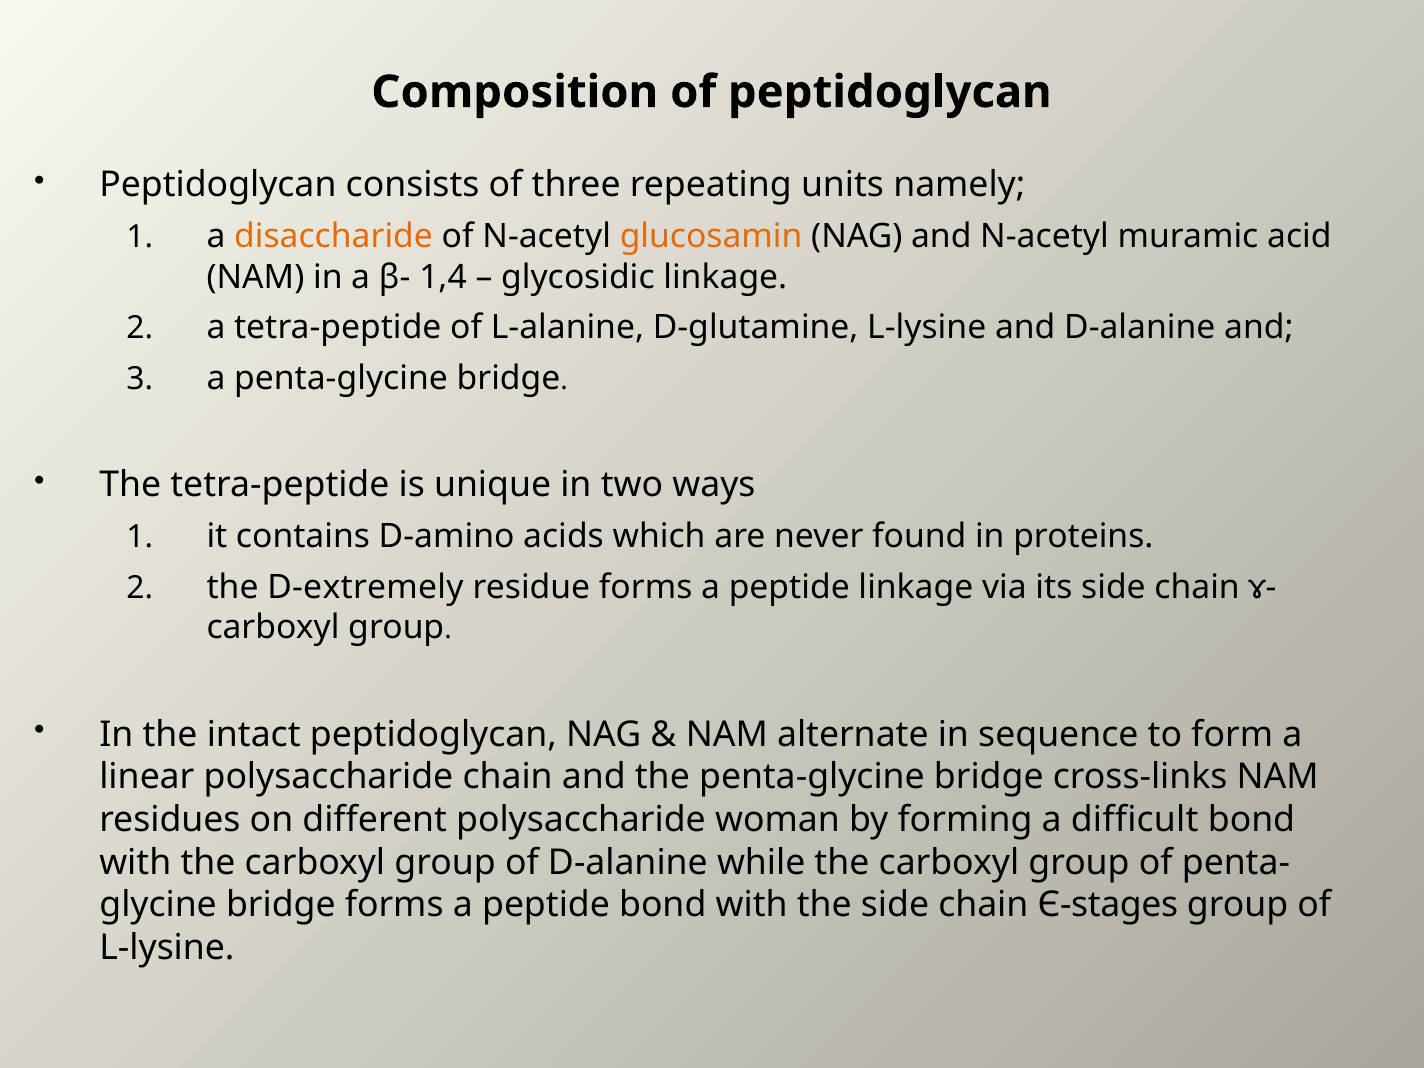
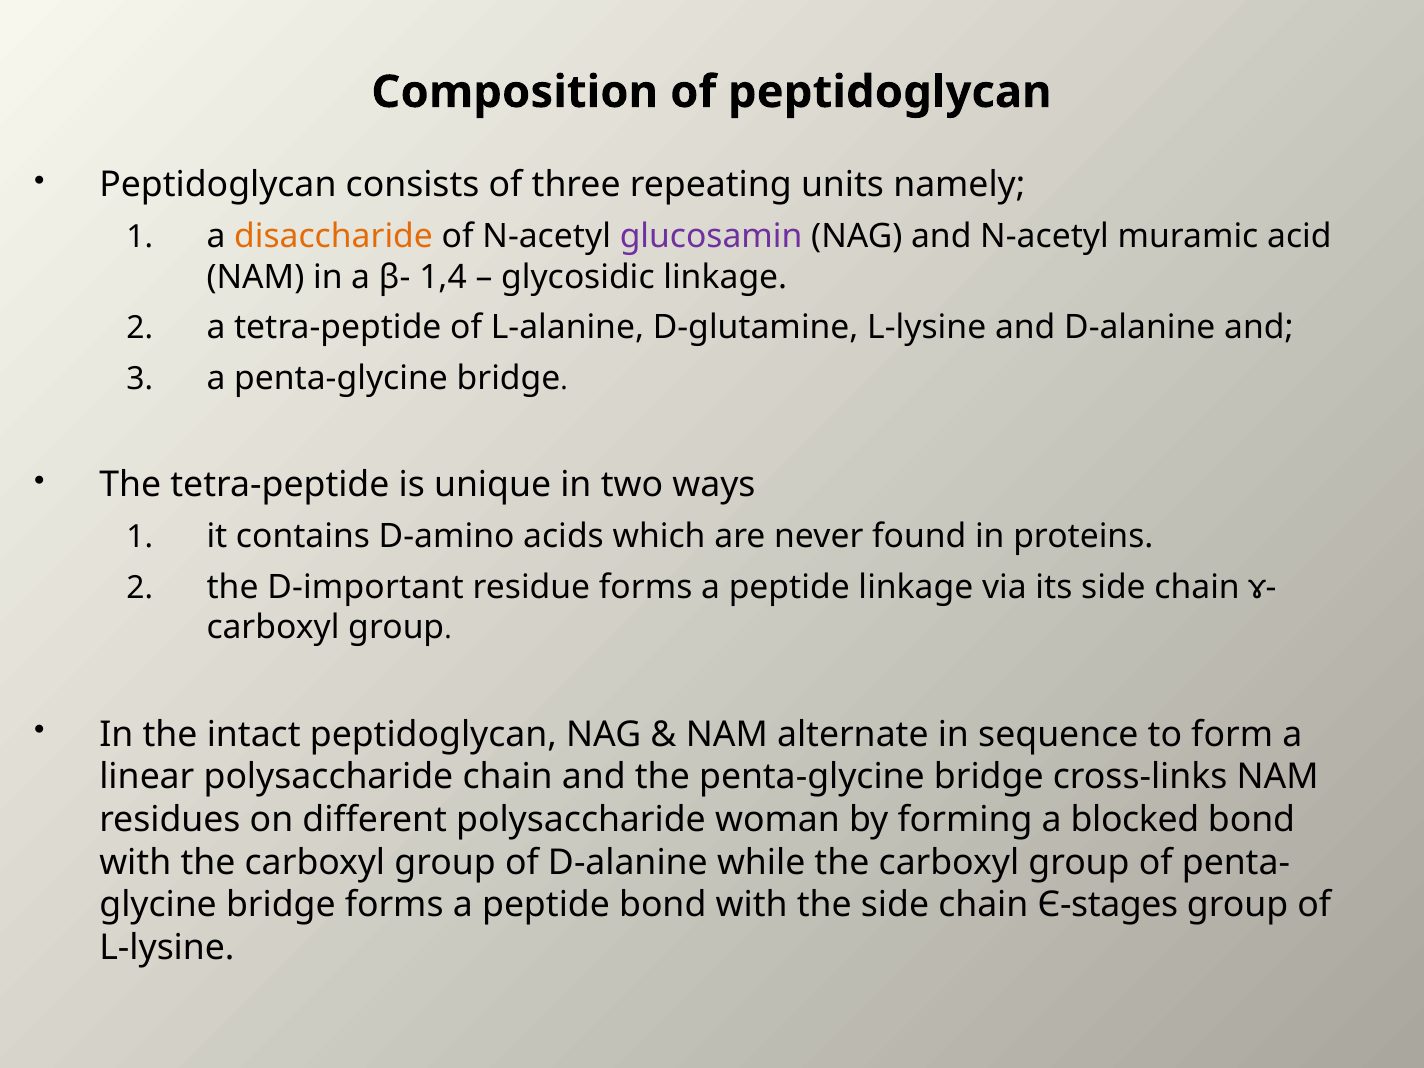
glucosamin colour: orange -> purple (711, 237)
D-extremely: D-extremely -> D-important (365, 587)
difficult: difficult -> blocked (1135, 820)
